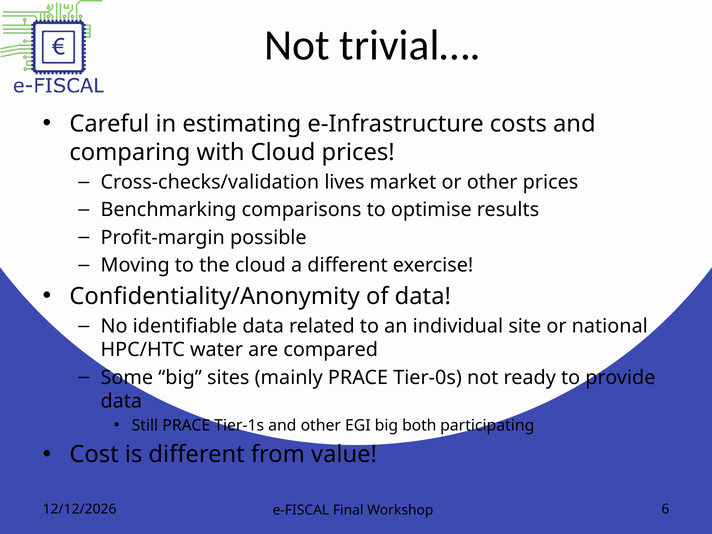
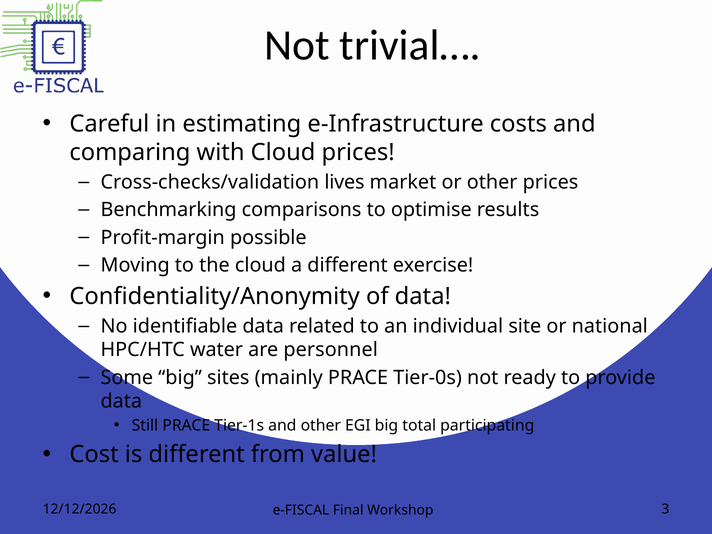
compared: compared -> personnel (331, 350)
both: both -> total (419, 426)
6: 6 -> 3 (665, 509)
